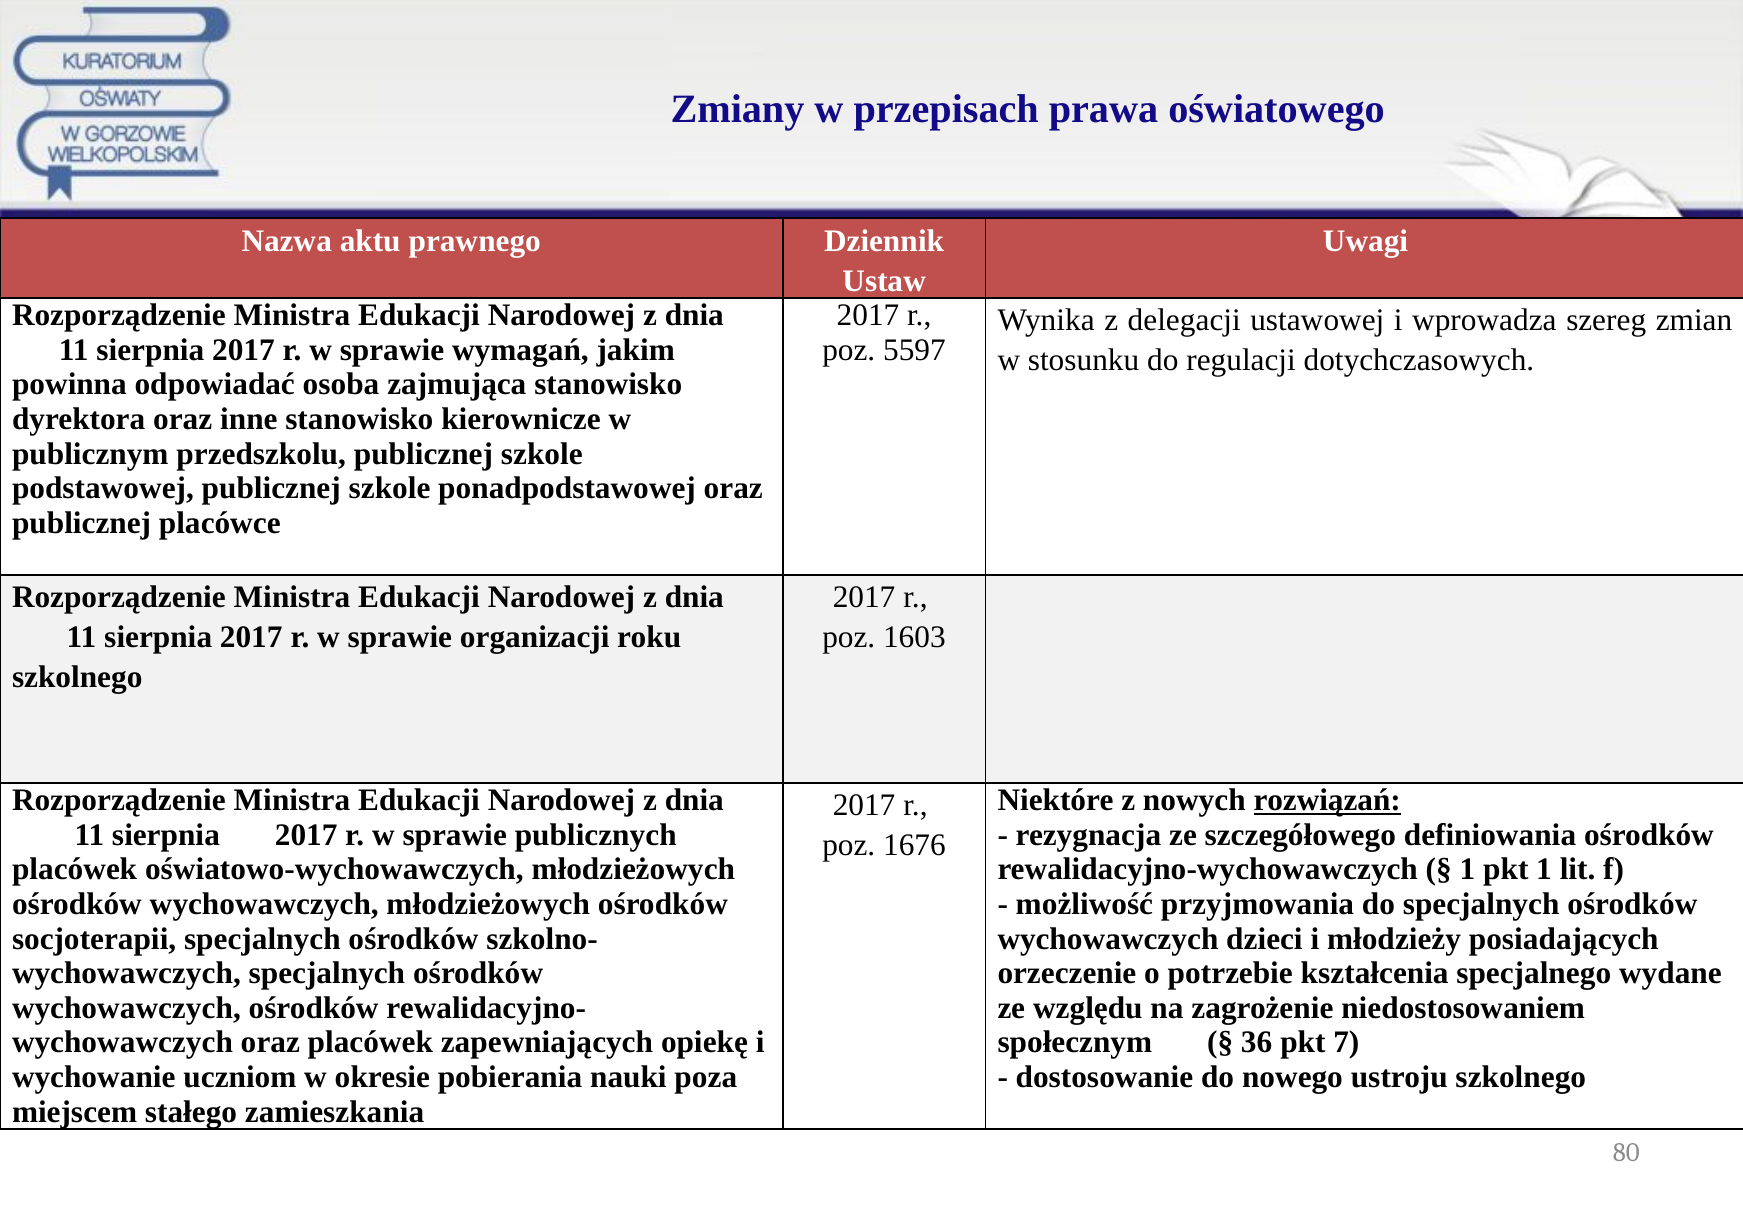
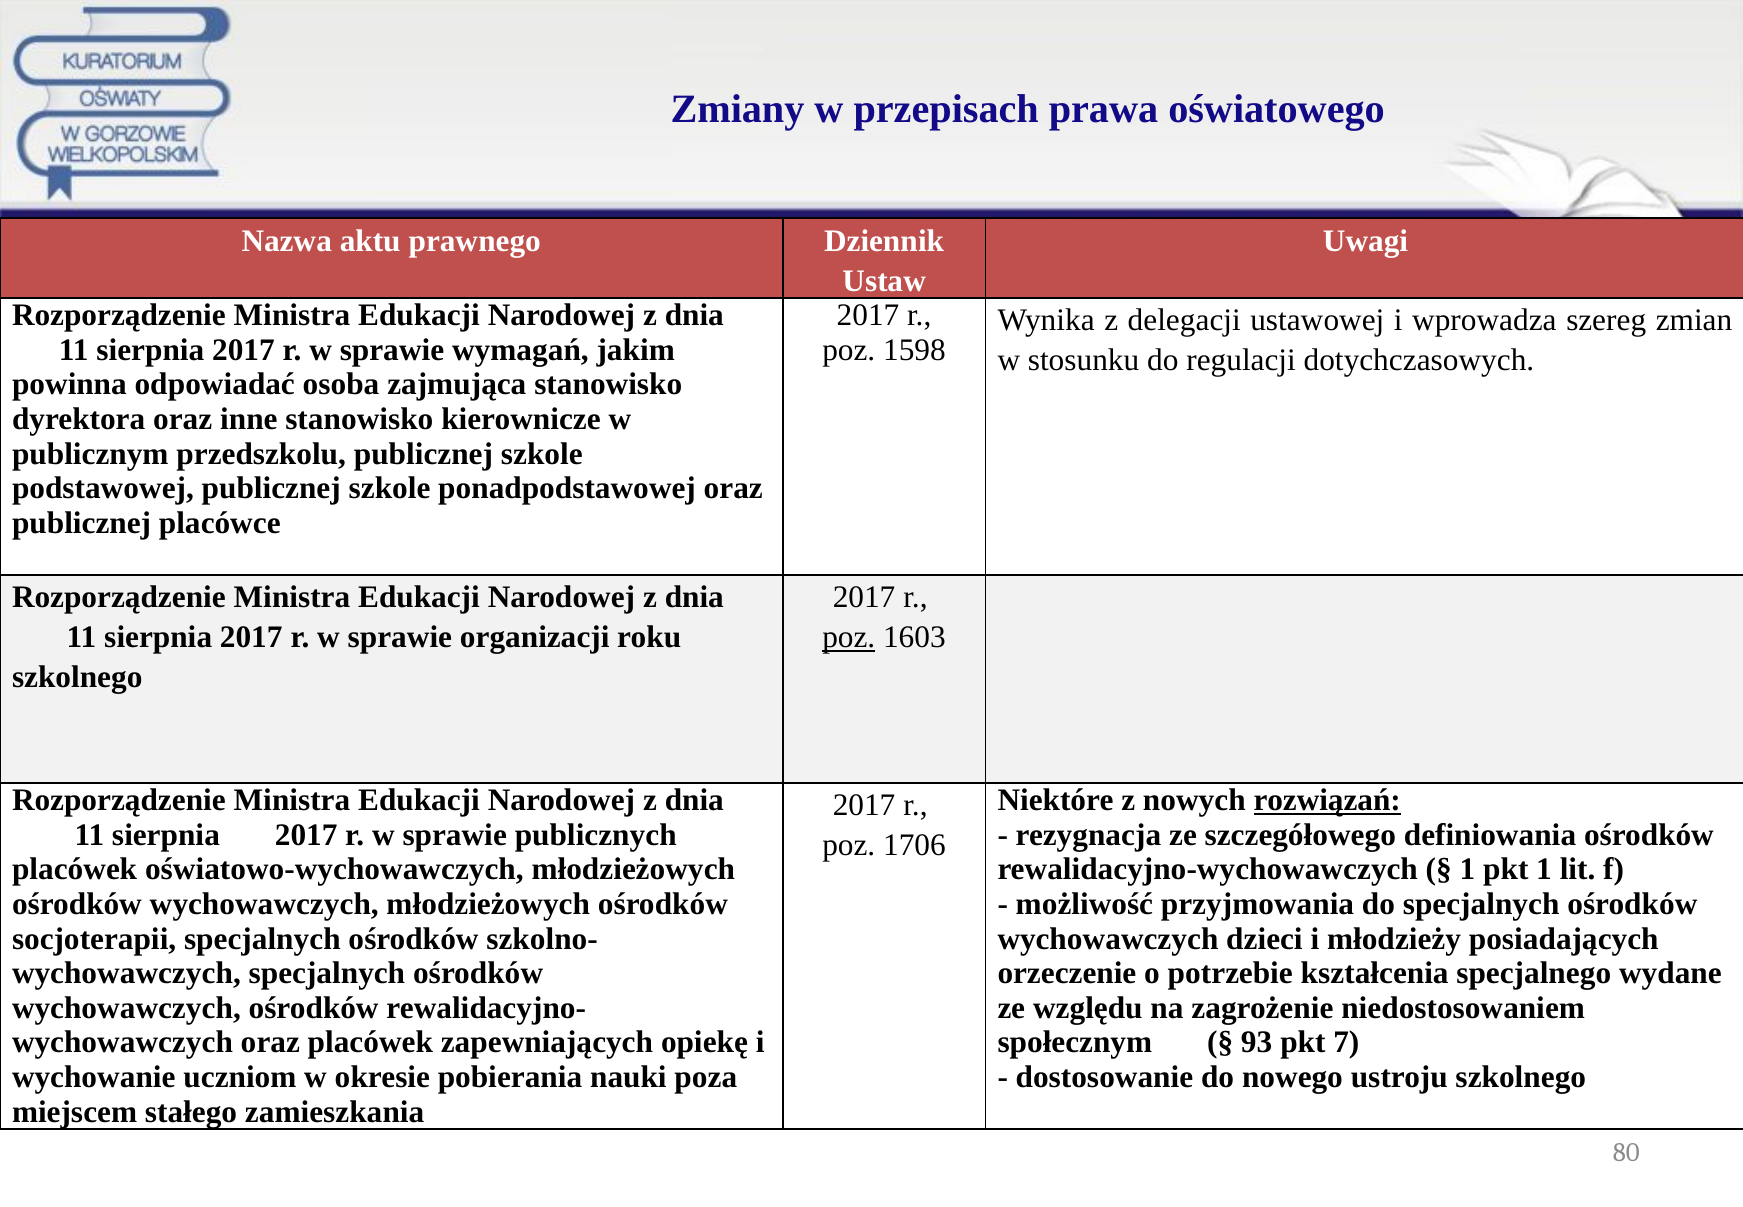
5597: 5597 -> 1598 (914, 350)
poz underline: none -> present (849, 637)
1676: 1676 -> 1706 (914, 845)
36: 36 -> 93 (1257, 1042)
